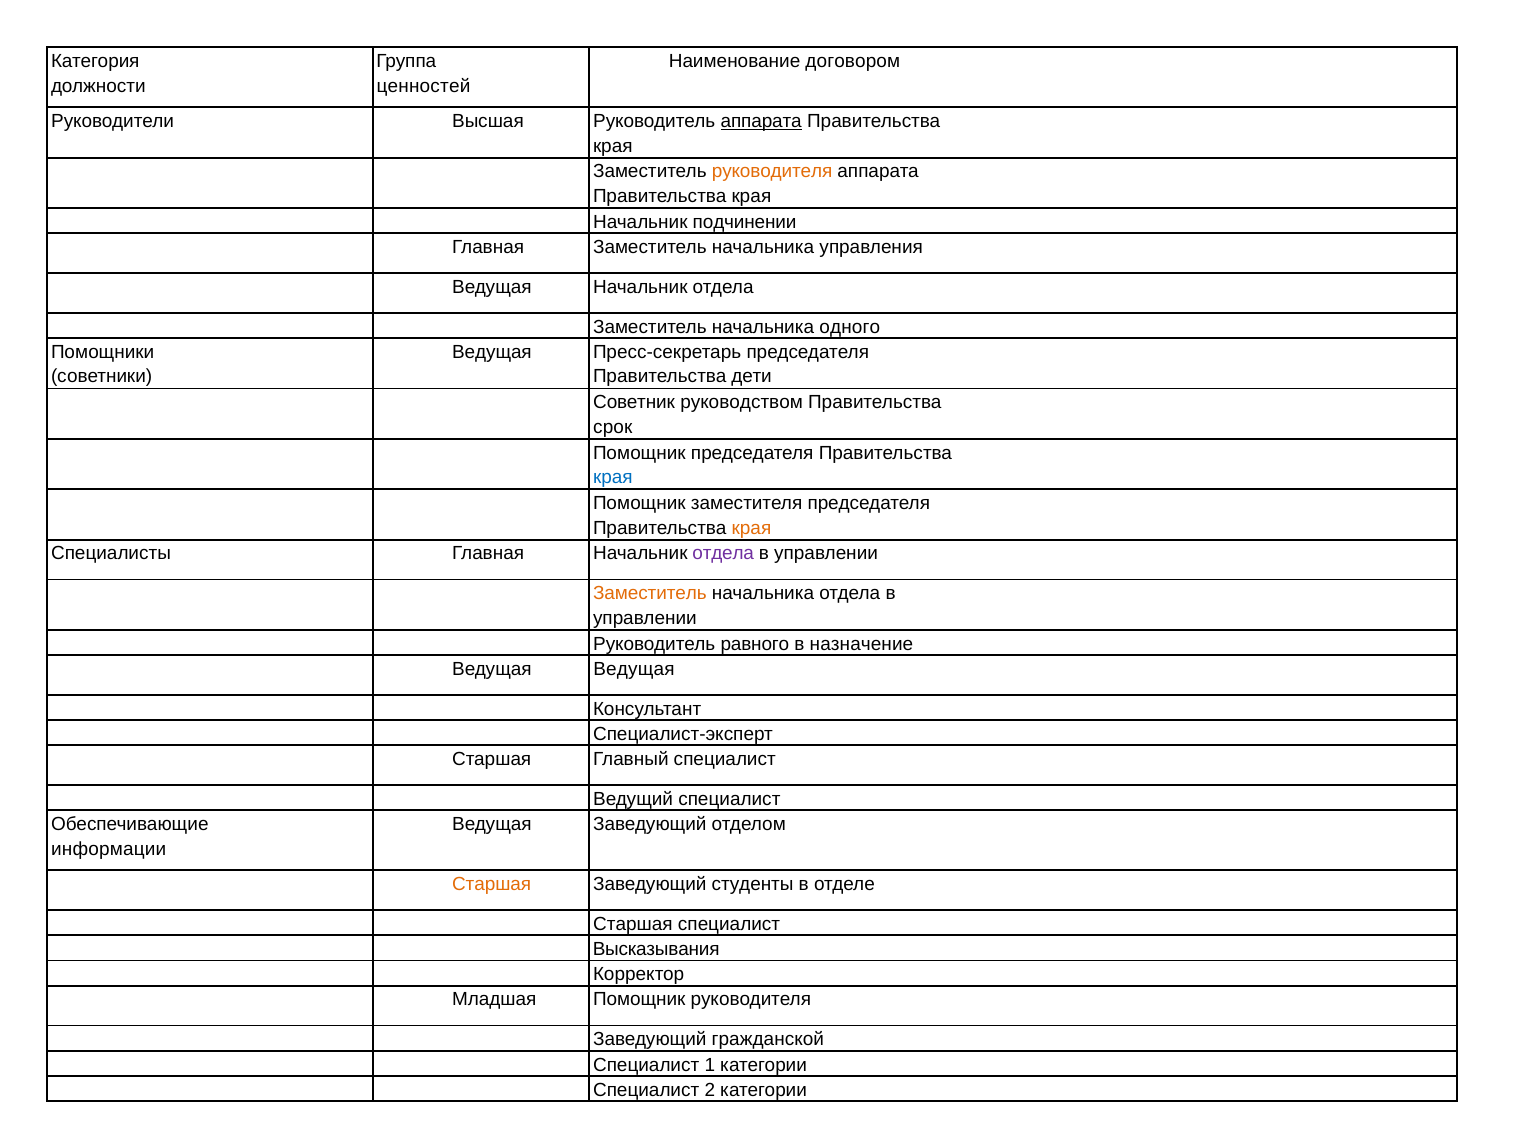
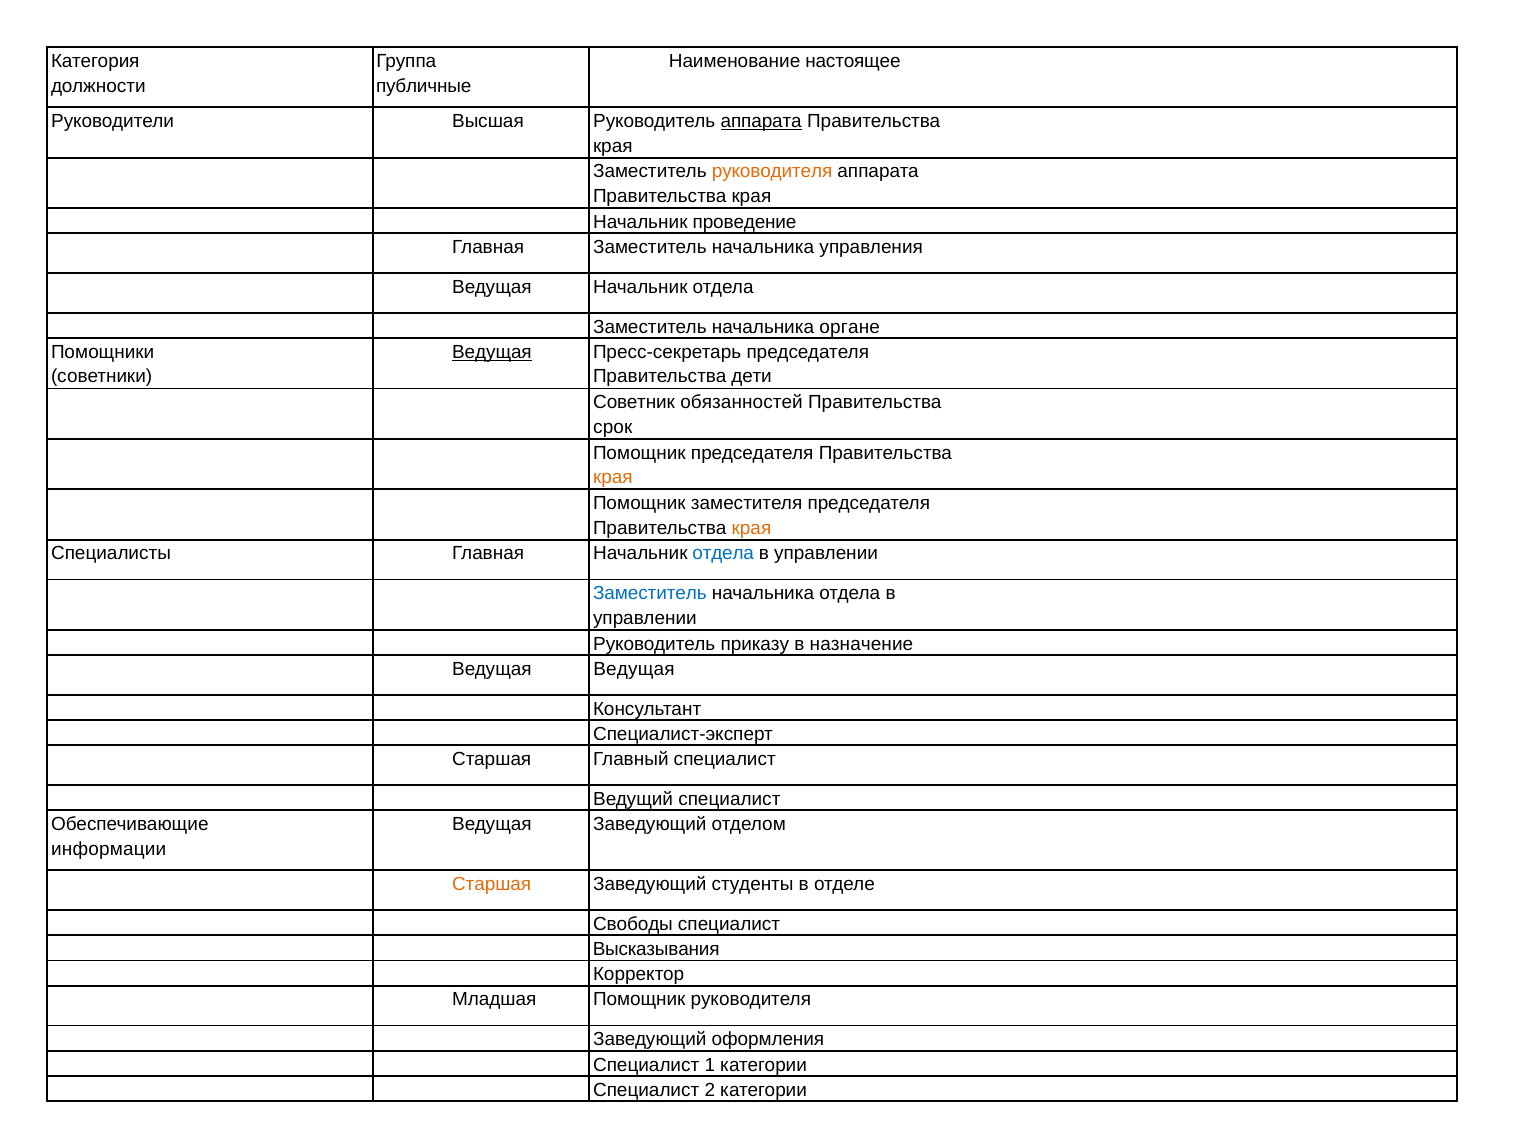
договором: договором -> настоящее (853, 61)
ценностей: ценностей -> публичные (424, 86)
подчинении: подчинении -> проведение (745, 222)
одного: одного -> органе (850, 327)
Ведущая underline: none -> present (492, 352)
руководством: руководством -> обязанностей (742, 403)
края colour: blue -> orange (613, 477)
отдела colour: purple -> blue (723, 554)
Заместитель colour: orange -> blue (650, 594)
равного: равного -> приказу (755, 644)
Старшая: Старшая -> Свободы (633, 924)
гражданской: гражданской -> оформления (768, 1040)
